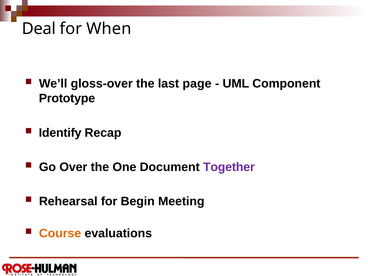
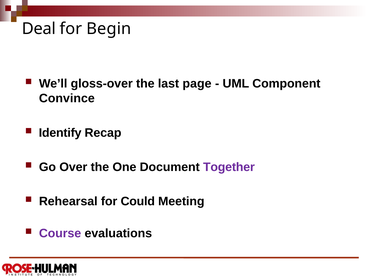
When: When -> Begin (109, 29)
Prototype: Prototype -> Convince (67, 98)
Begin: Begin -> Could (138, 201)
Course colour: orange -> purple (60, 233)
